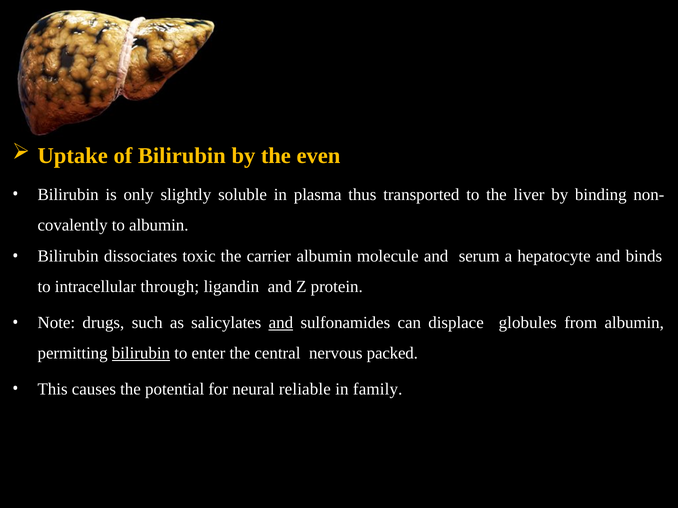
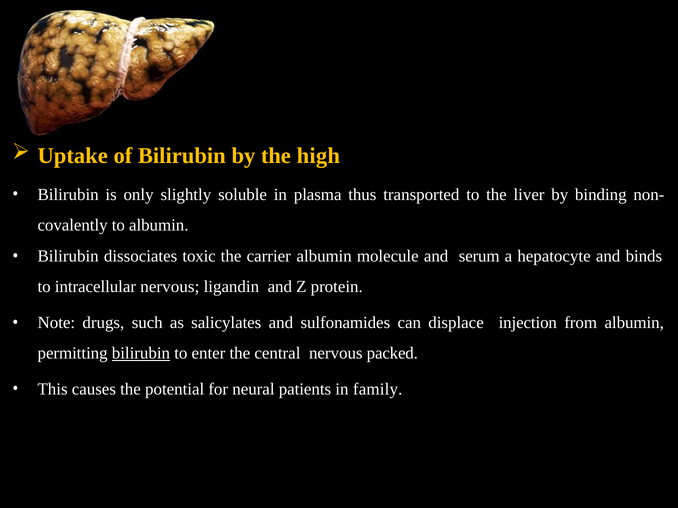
even: even -> high (318, 156)
intracellular through: through -> nervous (170, 287)
and underline: present -> none (281, 323)
globules: globules -> injection (528, 323)
reliable: reliable -> patients (305, 390)
